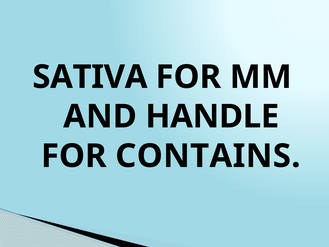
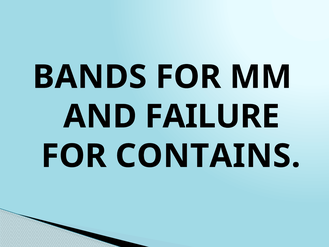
SATIVA: SATIVA -> BANDS (90, 77)
HANDLE: HANDLE -> FAILURE (212, 116)
